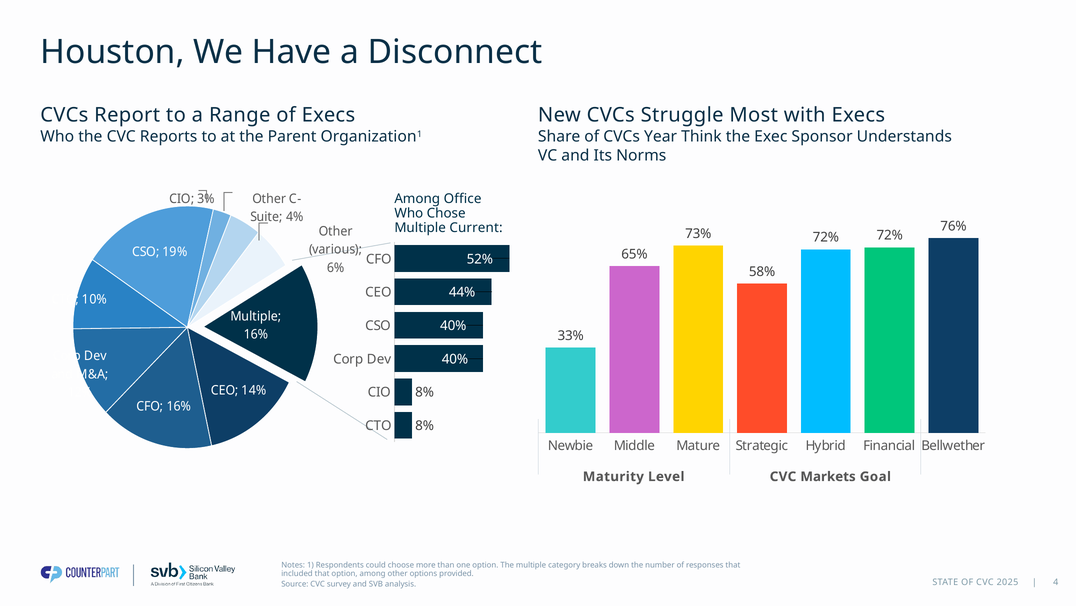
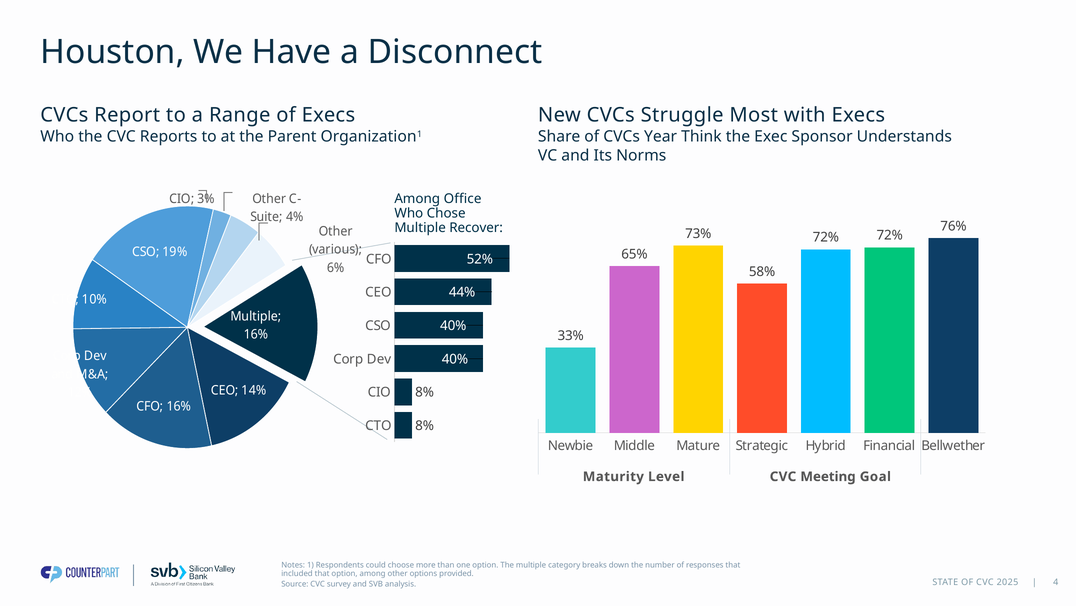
Current: Current -> Recover (476, 228)
Markets: Markets -> Meeting (828, 476)
